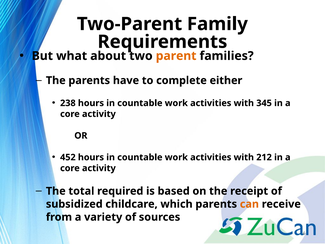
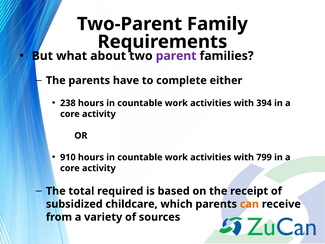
parent colour: orange -> purple (176, 56)
345: 345 -> 394 (264, 103)
452: 452 -> 910 (68, 157)
212: 212 -> 799 (264, 157)
